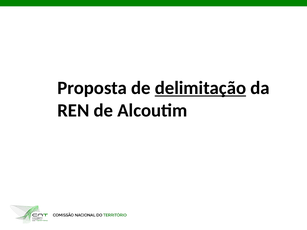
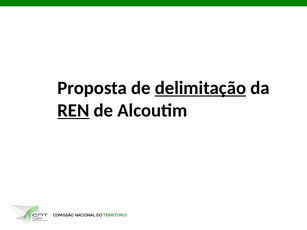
REN underline: none -> present (73, 111)
